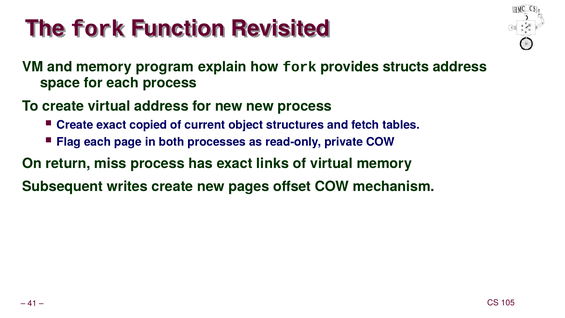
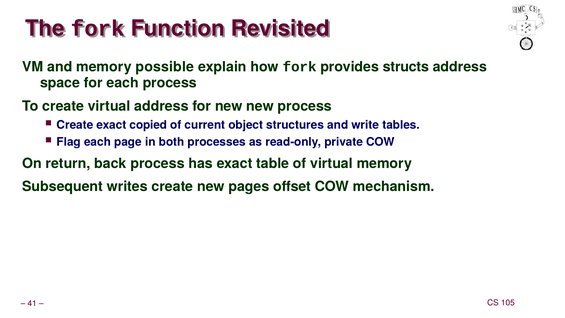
program: program -> possible (165, 67)
fetch: fetch -> write (365, 125)
miss: miss -> back (110, 163)
links: links -> table (273, 163)
